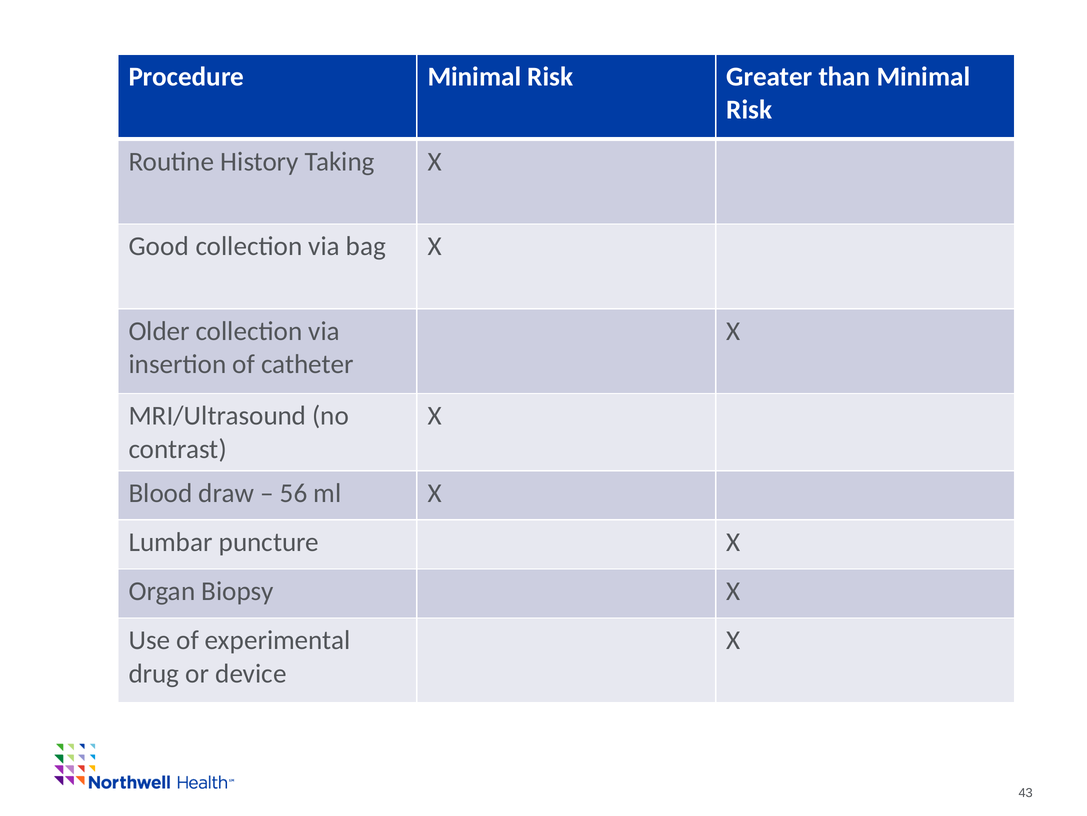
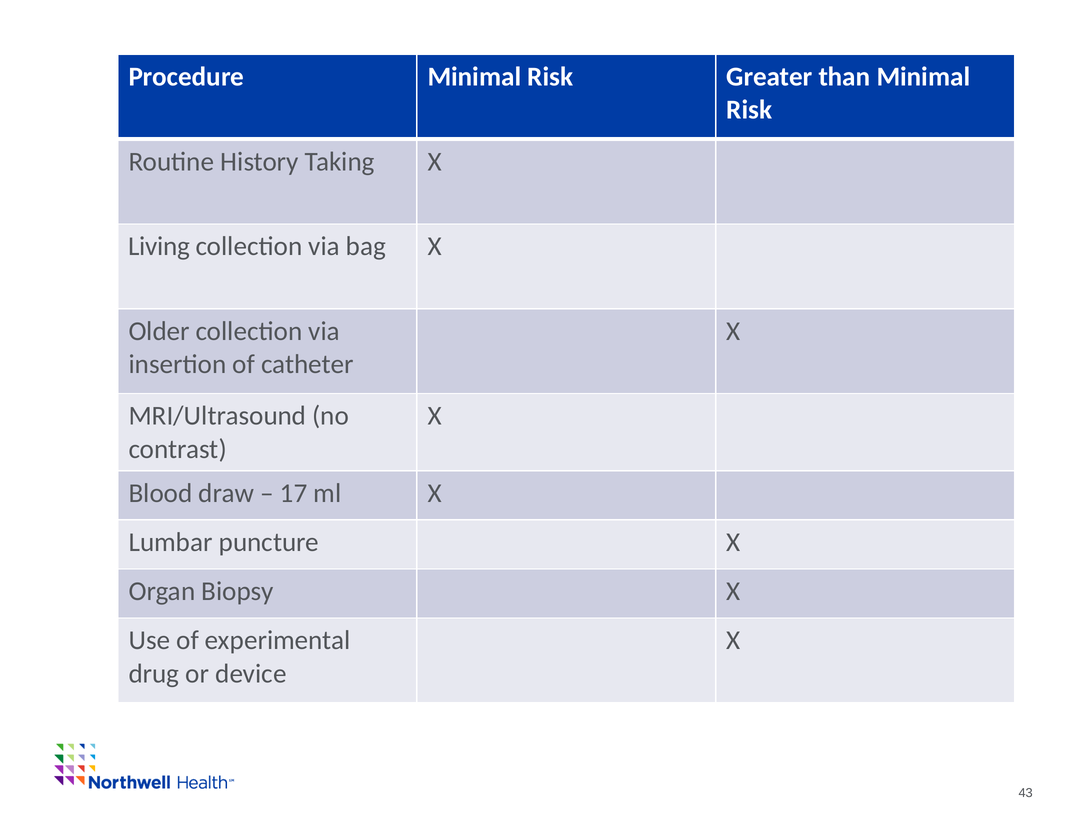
Good: Good -> Living (159, 246)
56: 56 -> 17 (294, 493)
